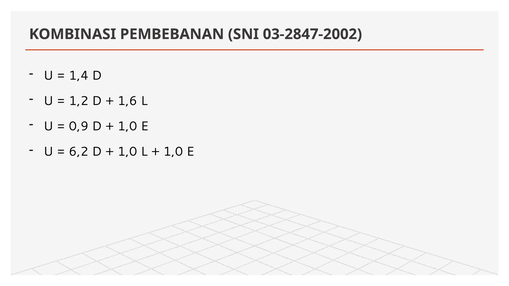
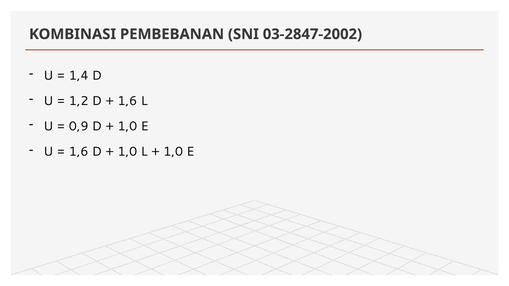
6,2: 6,2 -> 1,6 (79, 152)
